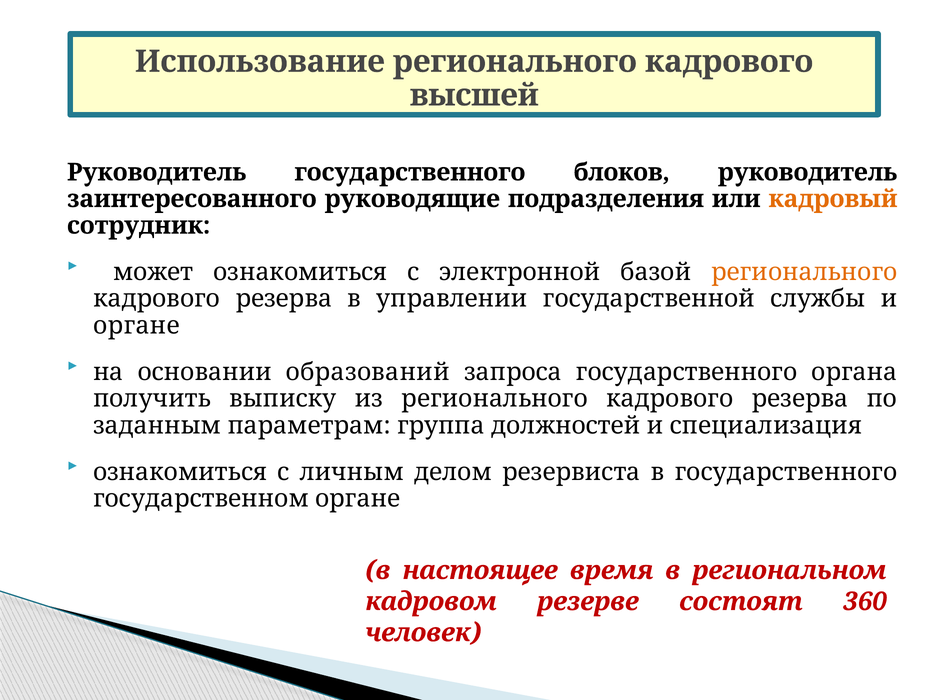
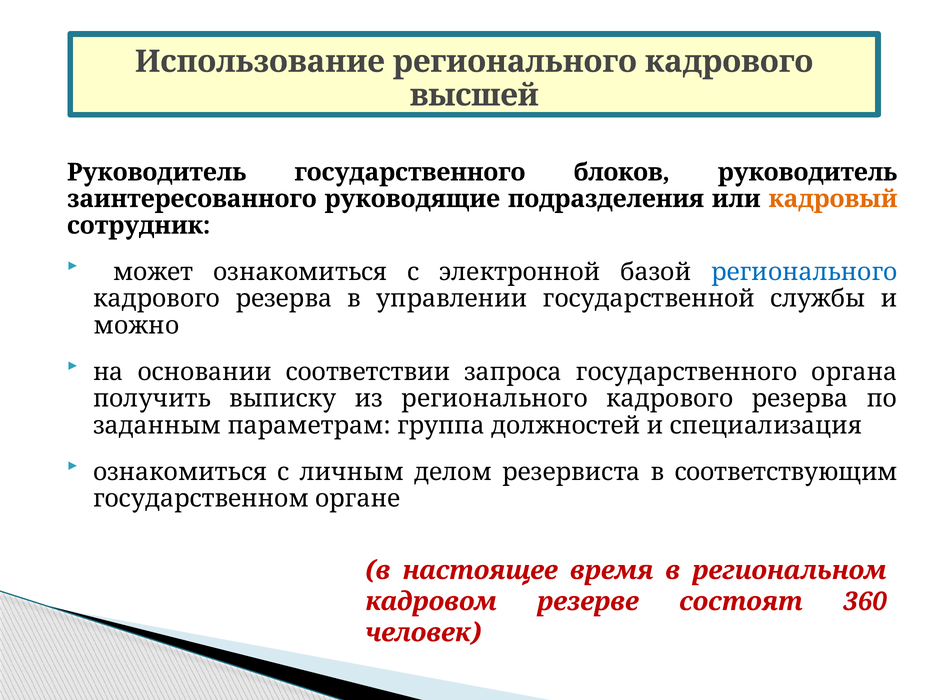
регионального colour: orange -> blue (804, 272)
органе: органе -> можно (136, 325)
образований: образований -> соответствии (368, 372)
в государственного: государственного -> соответствующим (786, 472)
